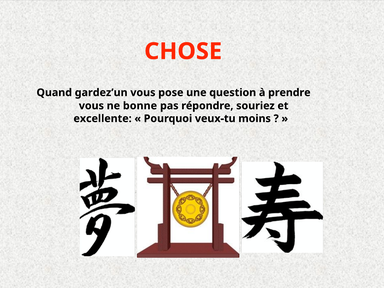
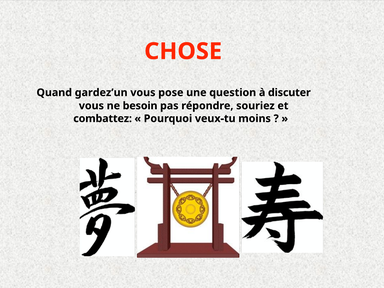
prendre: prendre -> discuter (289, 93)
bonne: bonne -> besoin (140, 106)
excellente: excellente -> combattez (103, 119)
